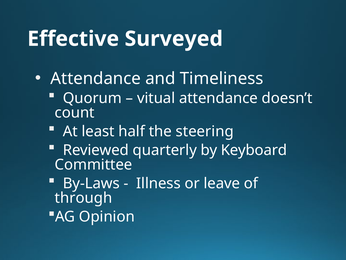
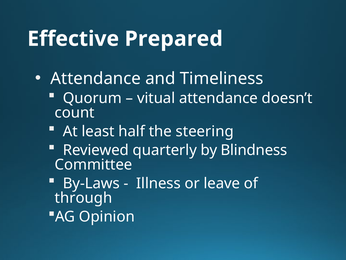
Surveyed: Surveyed -> Prepared (174, 39)
Keyboard: Keyboard -> Blindness (254, 150)
